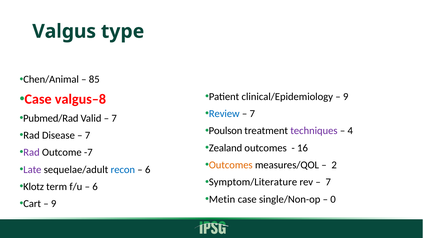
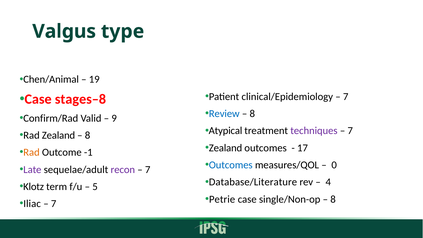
85: 85 -> 19 (94, 79)
9: 9 -> 7 (346, 97)
valgus–8: valgus–8 -> stages–8 (80, 99)
7: 7 -> 8 (252, 114)
Pubmed/Rad: Pubmed/Rad -> Confirm/Rad (51, 118)
7: 7 -> 9 (114, 118)
Poulson: Poulson -> Atypical (226, 131)
4: 4 -> 7 (350, 131)
Rad Disease: Disease -> Zealand (59, 135)
7: 7 -> 8 (88, 135)
16: 16 -> 17 (303, 148)
Rad colour: purple -> orange (31, 152)
-7: -7 -> -1 (88, 152)
Outcomes colour: orange -> blue (231, 165)
2: 2 -> 0 (334, 165)
recon colour: blue -> purple (123, 169)
6: 6 -> 7 (148, 169)
Symptom/Literature: Symptom/Literature -> Database/Literature (253, 182)
7: 7 -> 4 (328, 182)
6: 6 -> 5 (95, 187)
Metin: Metin -> Petrie (222, 199)
0: 0 -> 8 (333, 199)
Cart: Cart -> Iliac (32, 204)
9: 9 -> 7 (54, 204)
